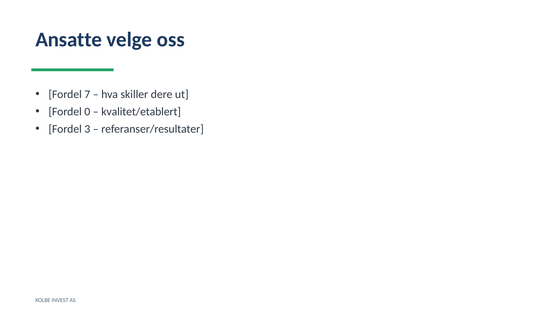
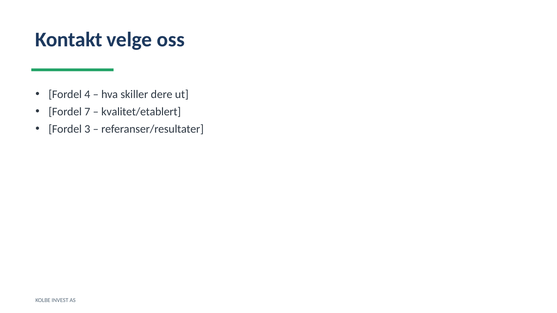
Ansatte: Ansatte -> Kontakt (69, 40)
7: 7 -> 4 (87, 94)
0: 0 -> 7 (87, 112)
